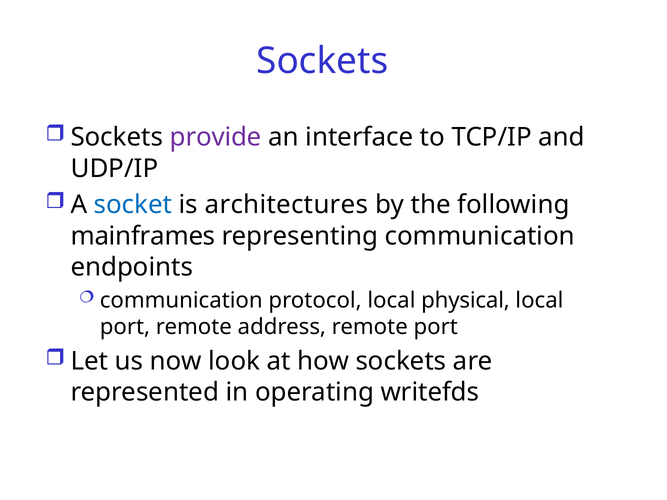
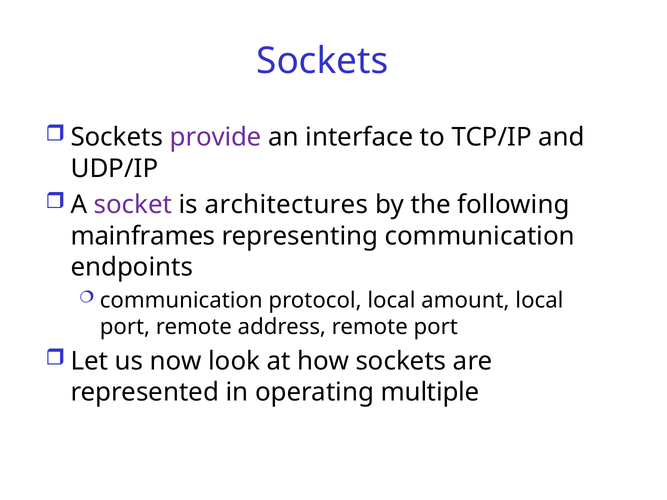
socket colour: blue -> purple (133, 205)
physical: physical -> amount (465, 300)
writefds: writefds -> multiple (430, 393)
